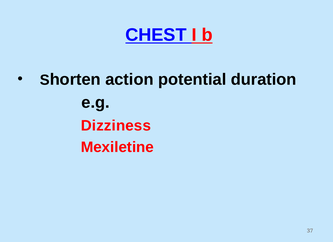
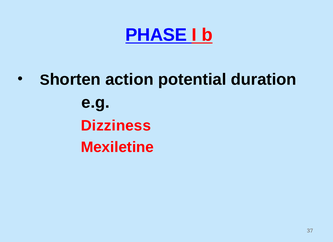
CHEST: CHEST -> PHASE (156, 35)
